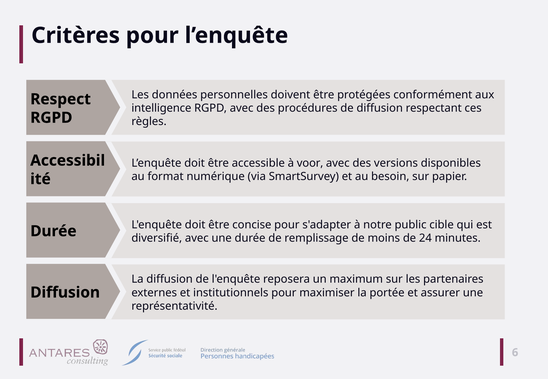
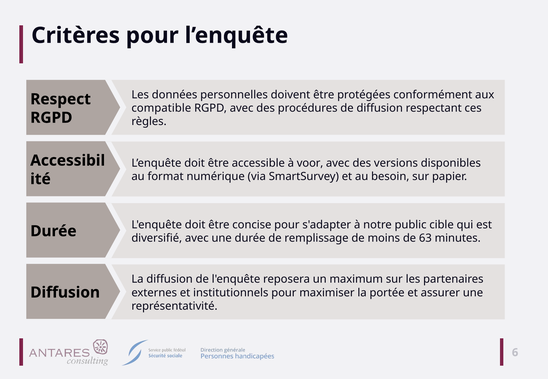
intelligence: intelligence -> compatible (161, 108)
24: 24 -> 63 (425, 238)
